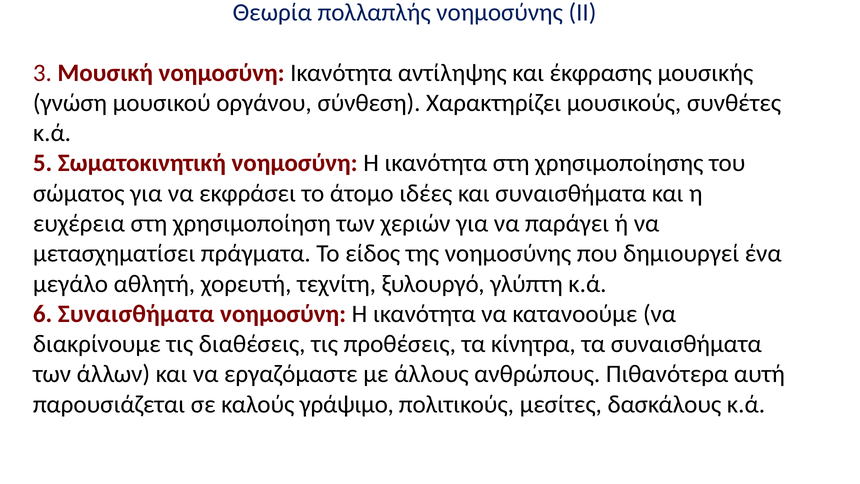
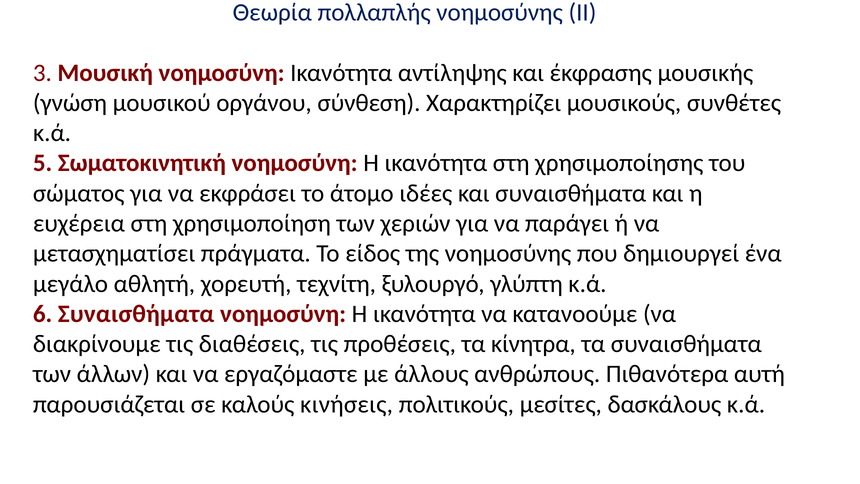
γράψιμο: γράψιμο -> κινήσεις (346, 404)
